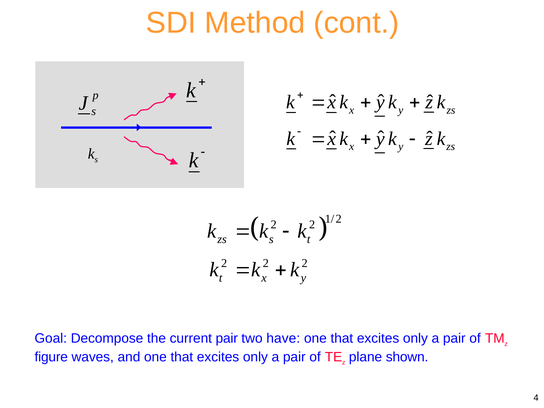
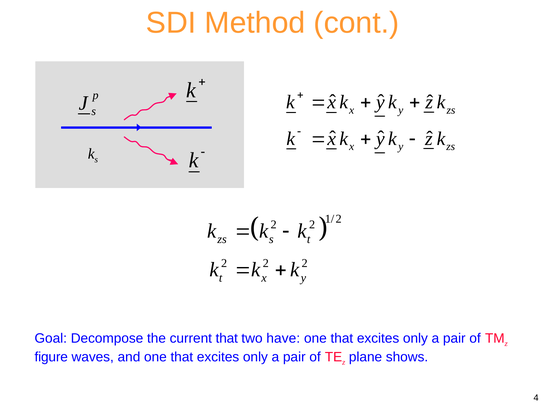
current pair: pair -> that (227, 338)
shown: shown -> shows (407, 357)
